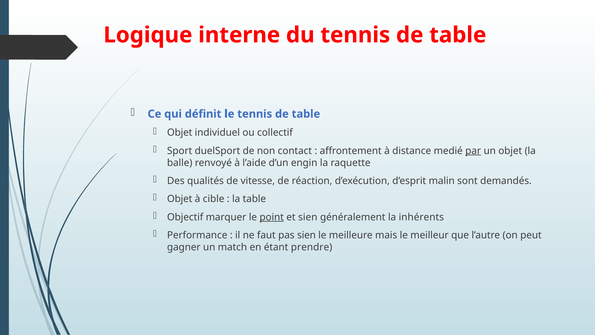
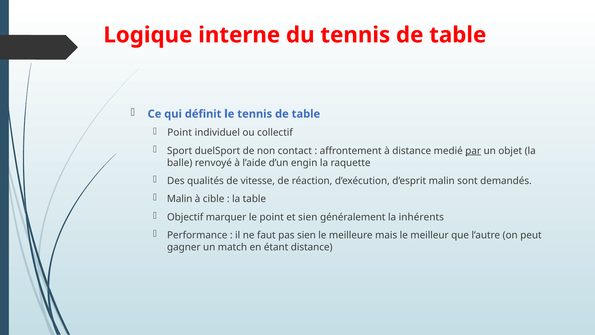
Objet: Objet -> Point (180, 133)
Objet: Objet -> Malin (180, 199)
point underline: present -> none (272, 217)
étant prendre: prendre -> distance (312, 247)
